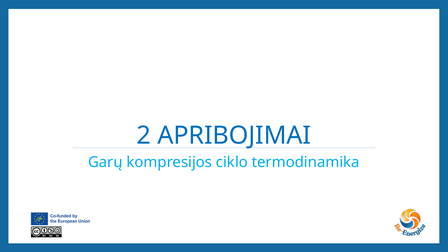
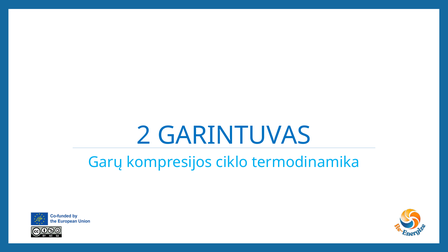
APRIBOJIMAI: APRIBOJIMAI -> GARINTUVAS (234, 135)
